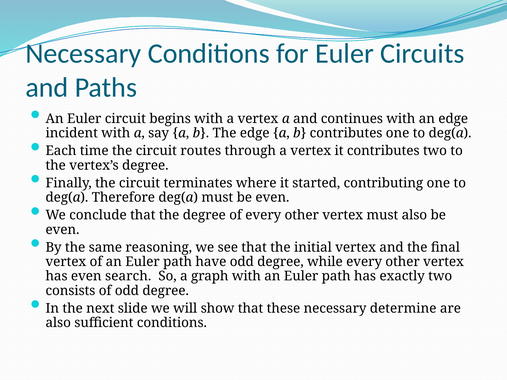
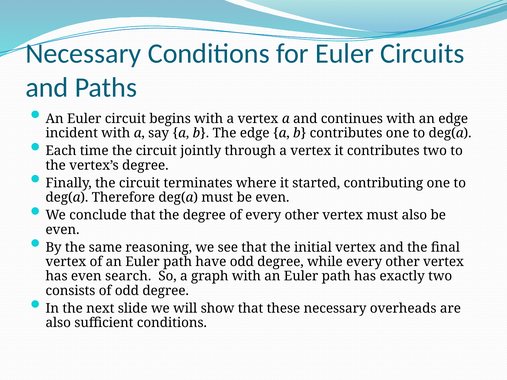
routes: routes -> jointly (201, 151)
determine: determine -> overheads (403, 309)
